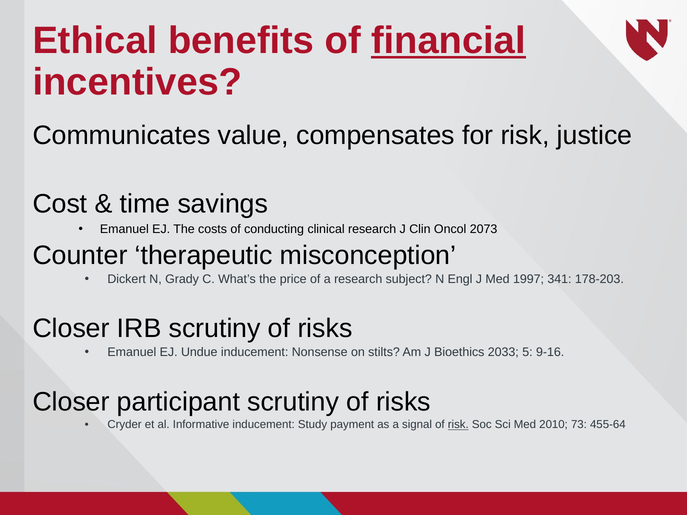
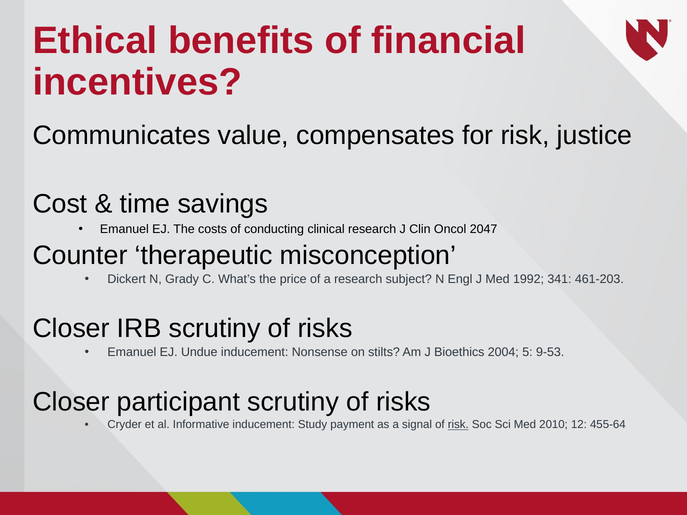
financial underline: present -> none (448, 41)
2073: 2073 -> 2047 (484, 229)
1997: 1997 -> 1992 (528, 279)
178-203: 178-203 -> 461-203 (599, 279)
2033: 2033 -> 2004 (503, 352)
9-16: 9-16 -> 9-53 (550, 352)
73: 73 -> 12 (579, 425)
